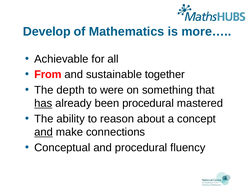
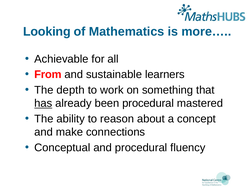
Develop: Develop -> Looking (47, 31)
together: together -> learners (165, 74)
were: were -> work (112, 90)
and underline: present -> none (44, 132)
